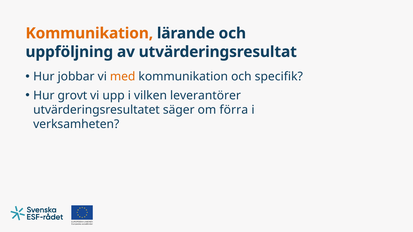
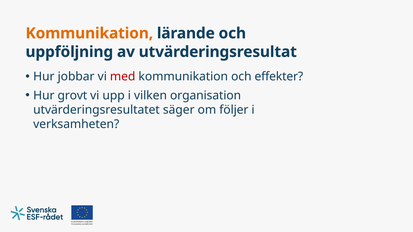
med colour: orange -> red (123, 77)
specifik: specifik -> effekter (279, 77)
leverantörer: leverantörer -> organisation (206, 96)
förra: förra -> följer (234, 110)
